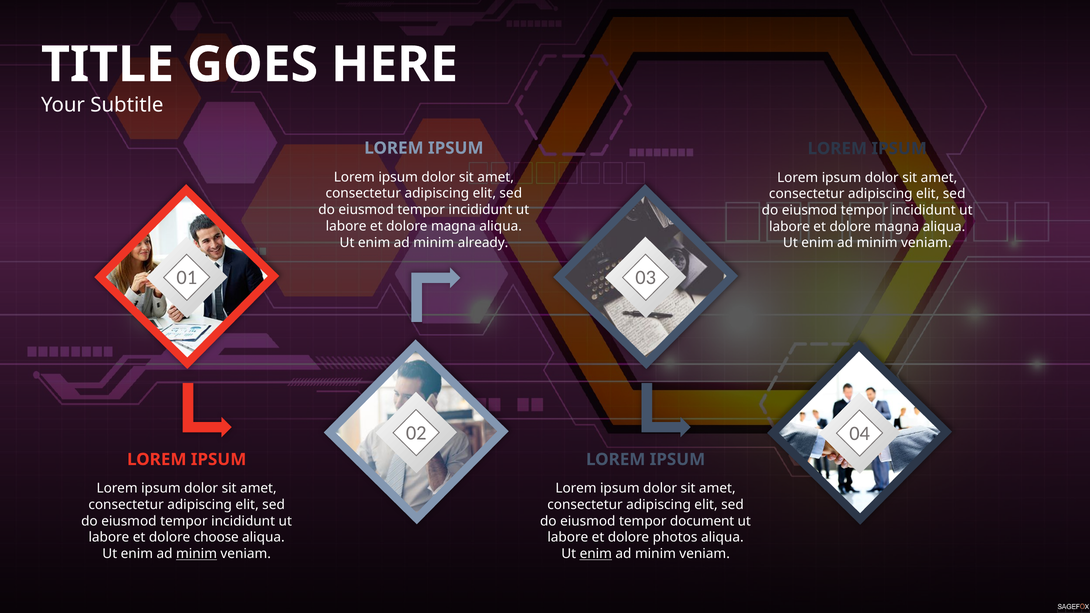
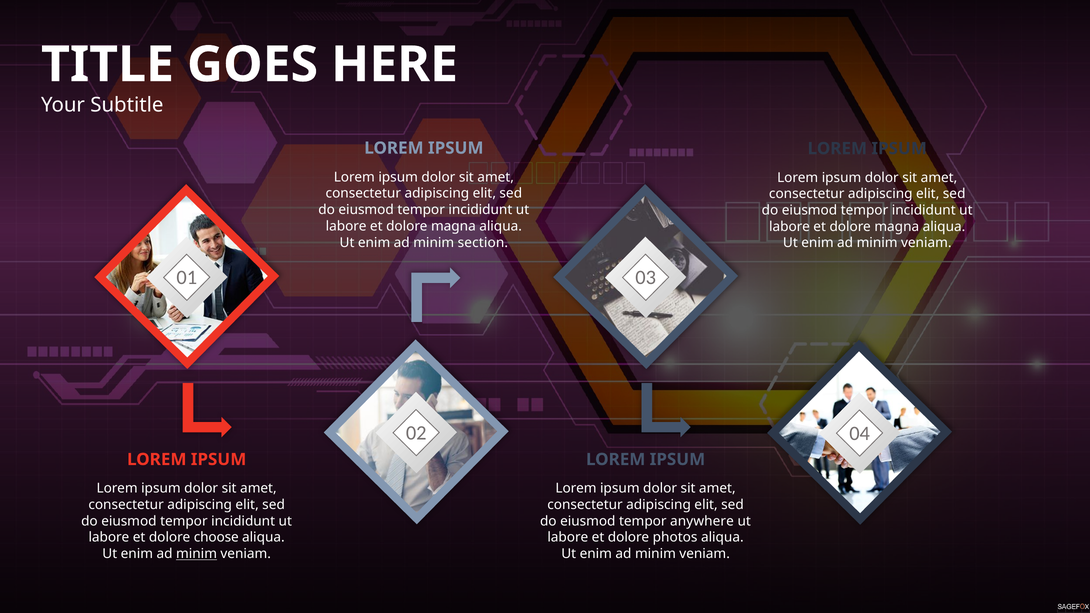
already: already -> section (483, 243)
document: document -> anywhere (702, 521)
enim underline: present -> none (596, 554)
